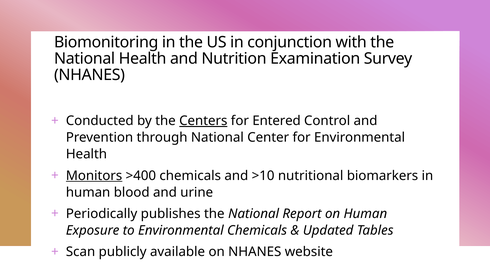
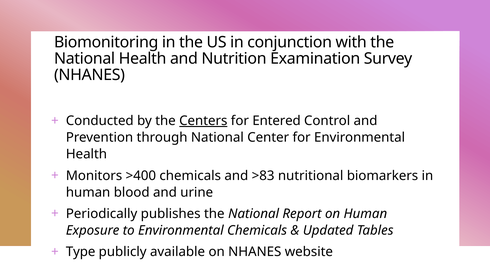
Monitors underline: present -> none (94, 175)
>10: >10 -> >83 (263, 175)
Scan: Scan -> Type (81, 251)
